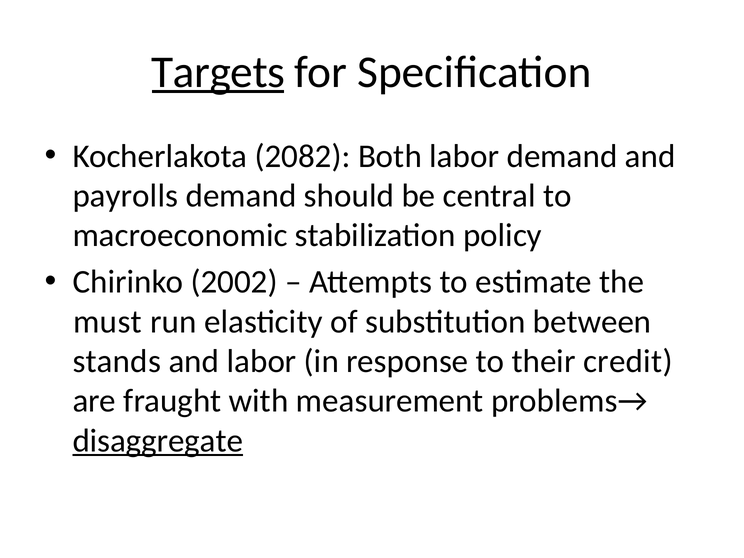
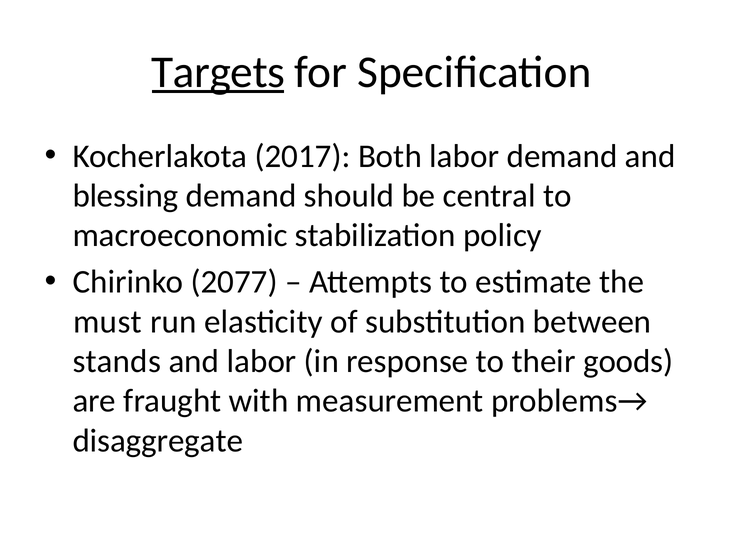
2082: 2082 -> 2017 (303, 156)
payrolls: payrolls -> blessing (125, 196)
2002: 2002 -> 2077 (234, 282)
credit: credit -> goods (628, 361)
disaggregate underline: present -> none (158, 441)
